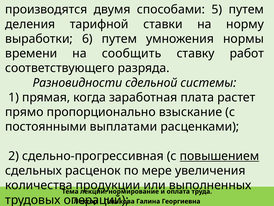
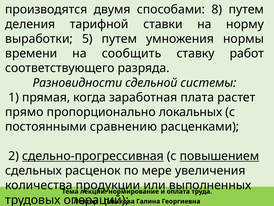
5: 5 -> 8 (217, 10)
6: 6 -> 5 (87, 39)
взыскание: взыскание -> локальных (191, 112)
выплатами: выплатами -> сравнению (123, 126)
сдельно-прогрессивная underline: none -> present (93, 156)
